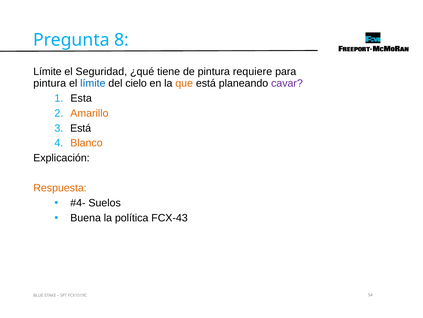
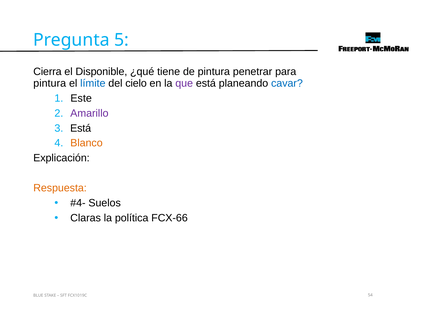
8: 8 -> 5 (122, 40)
Límite: Límite -> Cierra (47, 72)
Seguridad: Seguridad -> Disponible (101, 72)
requiere: requiere -> penetrar (253, 72)
que colour: orange -> purple (184, 83)
cavar colour: purple -> blue (287, 83)
Esta: Esta -> Este (81, 98)
Amarillo colour: orange -> purple (89, 113)
Buena: Buena -> Claras (86, 218)
FCX-43: FCX-43 -> FCX-66 (170, 218)
